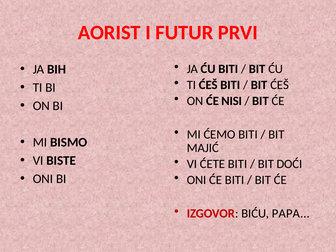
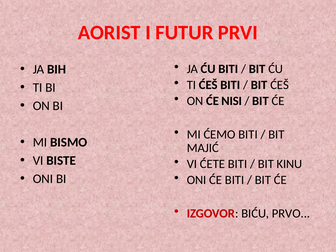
DOĆI: DOĆI -> KINU (289, 164)
PAPA: PAPA -> PRVO (291, 213)
